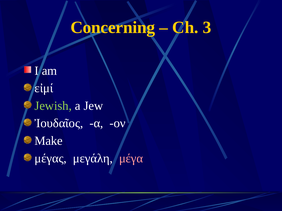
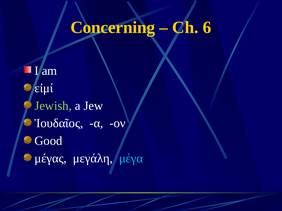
3: 3 -> 6 (207, 27)
Make: Make -> Good (48, 141)
μέγα colour: pink -> light blue (131, 159)
